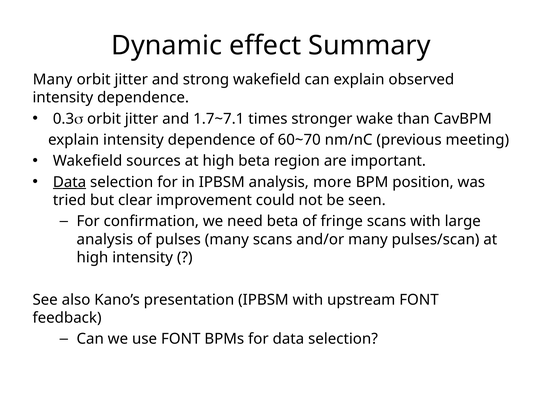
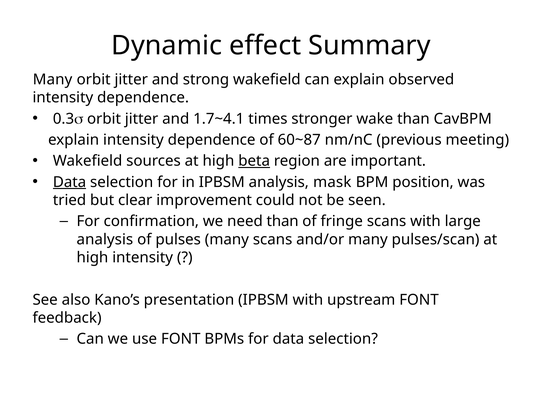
1.7~7.1: 1.7~7.1 -> 1.7~4.1 (219, 119)
60~70: 60~70 -> 60~87 (299, 140)
beta underline: none -> present (254, 161)
more: more -> mask (332, 182)
need beta: beta -> than (283, 221)
